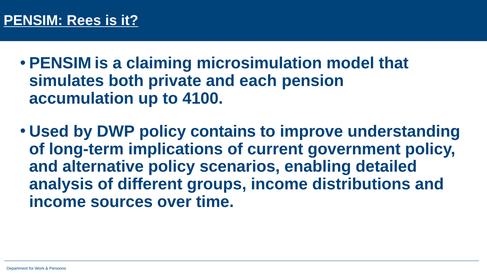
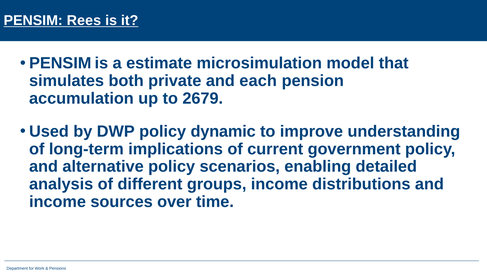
claiming: claiming -> estimate (159, 63)
4100: 4100 -> 2679 (203, 98)
contains: contains -> dynamic (223, 132)
